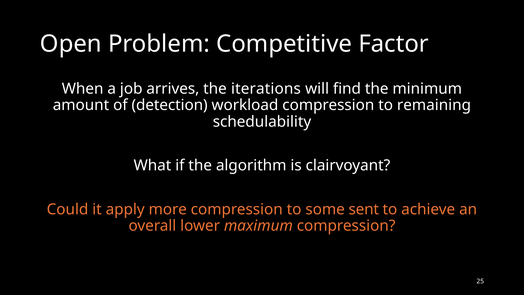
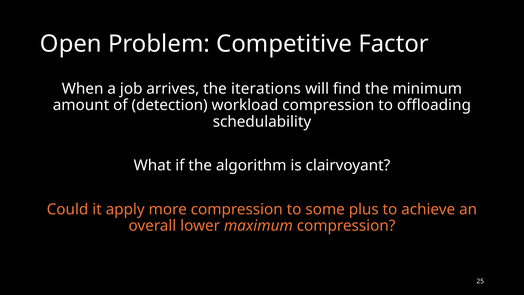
remaining: remaining -> offloading (434, 105)
sent: sent -> plus (364, 209)
